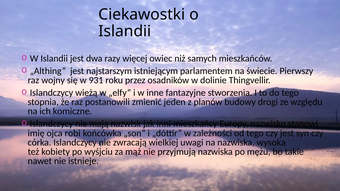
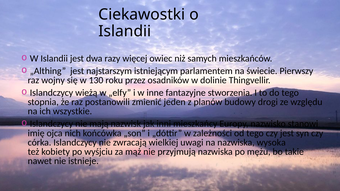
931: 931 -> 130 (96, 80)
komiczne: komiczne -> wszystkie (72, 111)
robi: robi -> nich (73, 133)
